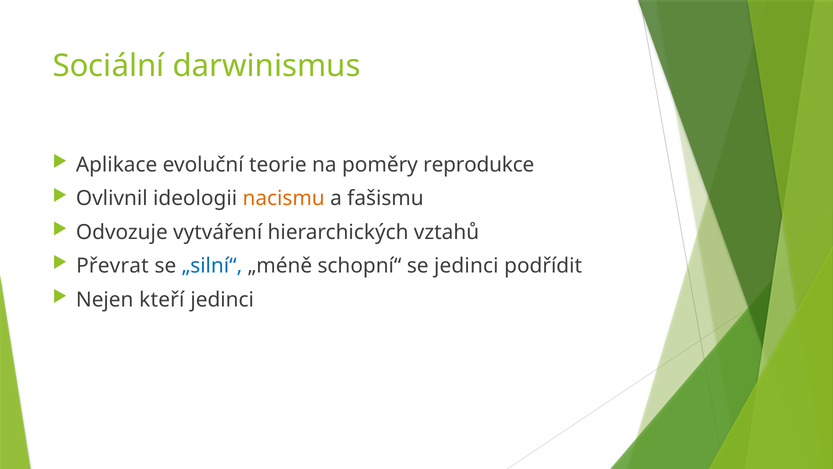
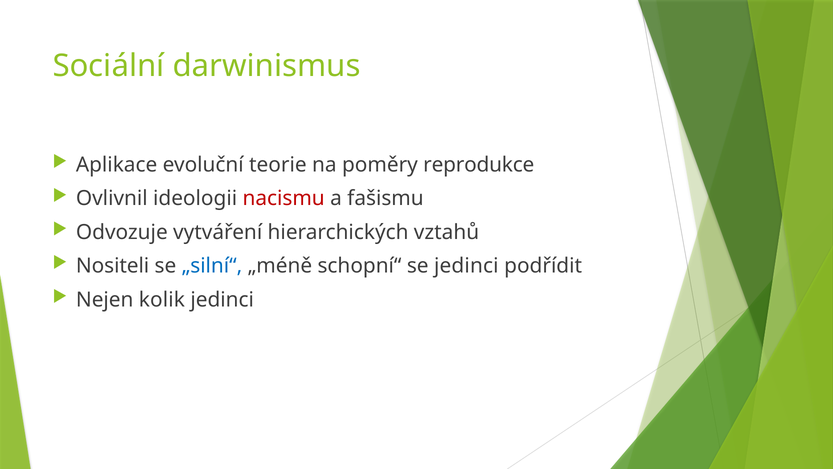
nacismu colour: orange -> red (284, 198)
Převrat: Převrat -> Nositeli (113, 266)
kteří: kteří -> kolik (162, 299)
